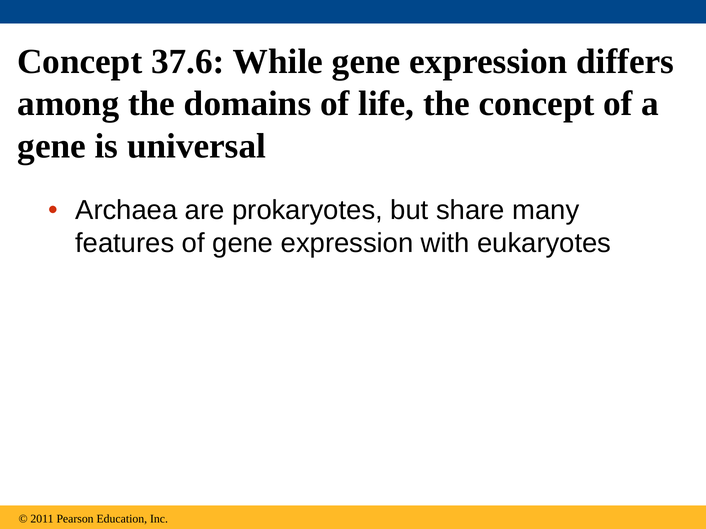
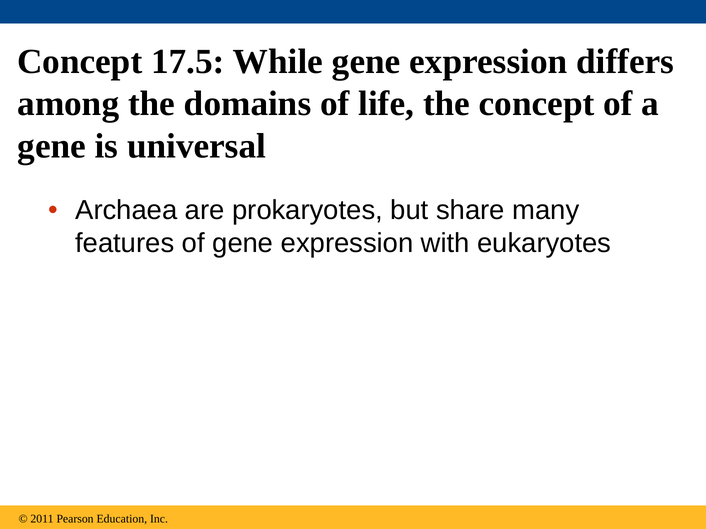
37.6: 37.6 -> 17.5 (188, 62)
